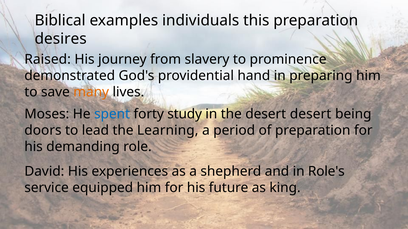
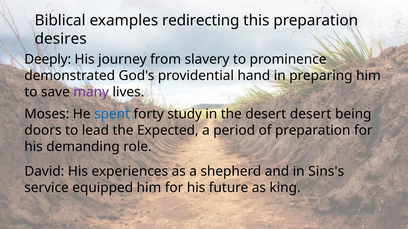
individuals: individuals -> redirecting (201, 20)
Raised: Raised -> Deeply (48, 60)
many colour: orange -> purple (91, 92)
Learning: Learning -> Expected (168, 131)
Role's: Role's -> Sins's (326, 172)
